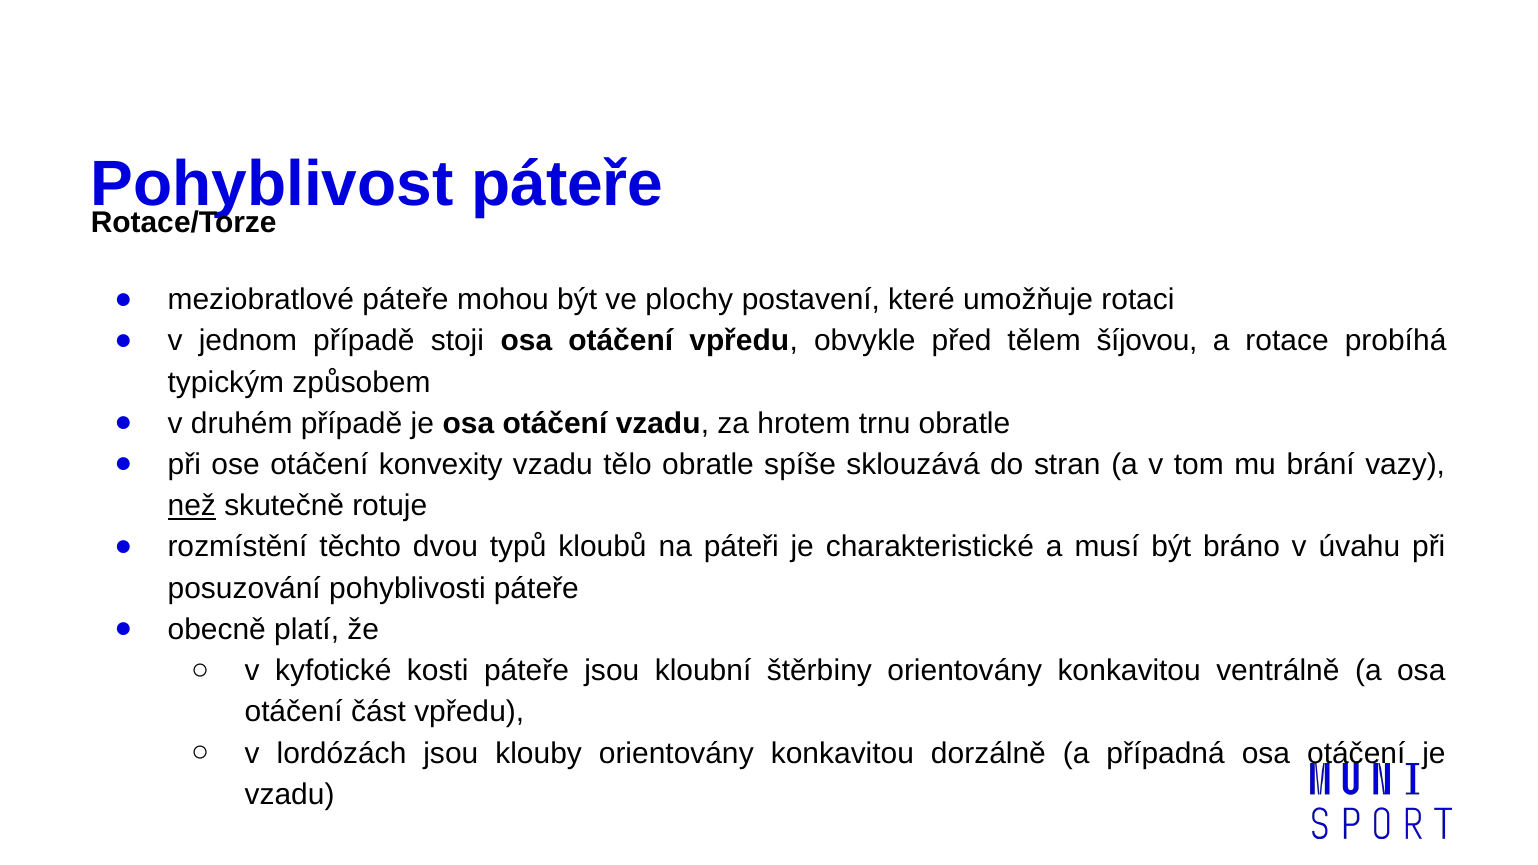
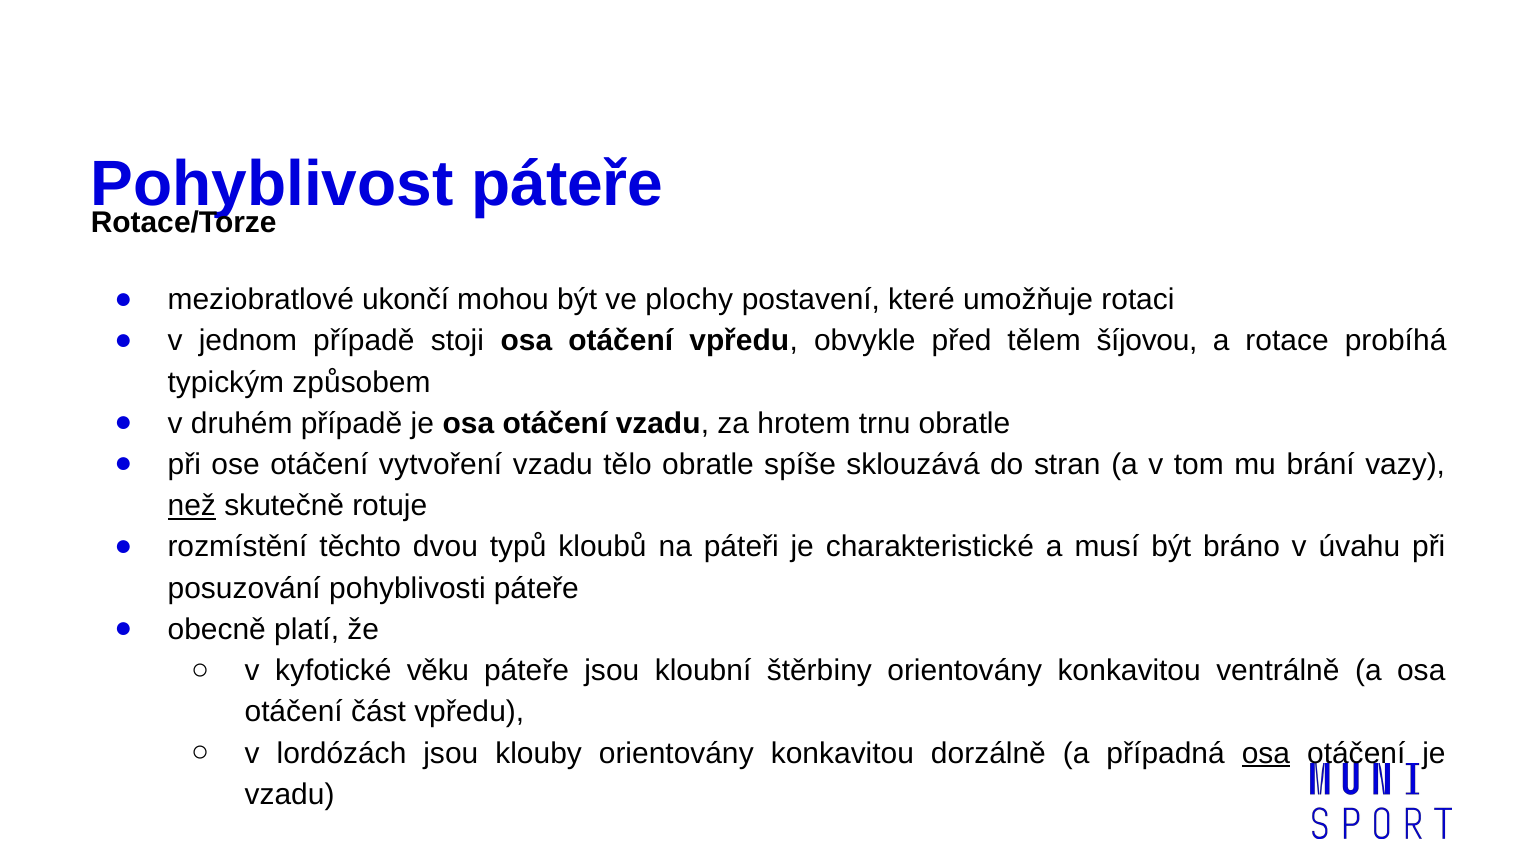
meziobratlové páteře: páteře -> ukončí (406, 300)
konvexity: konvexity -> vytvoření (441, 465)
kosti: kosti -> věku (438, 671)
osa underline: none -> present (1266, 753)
